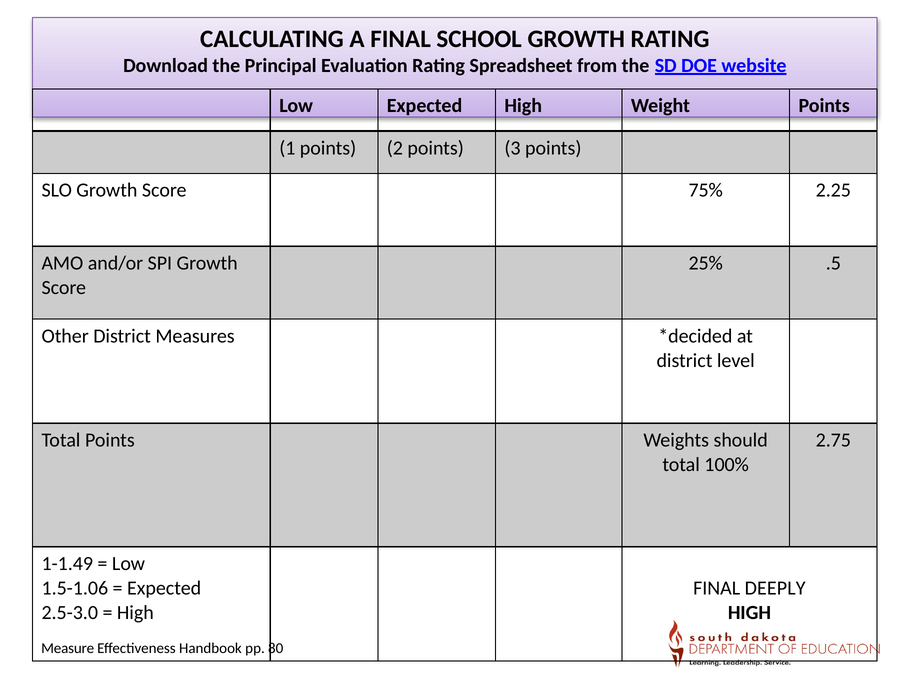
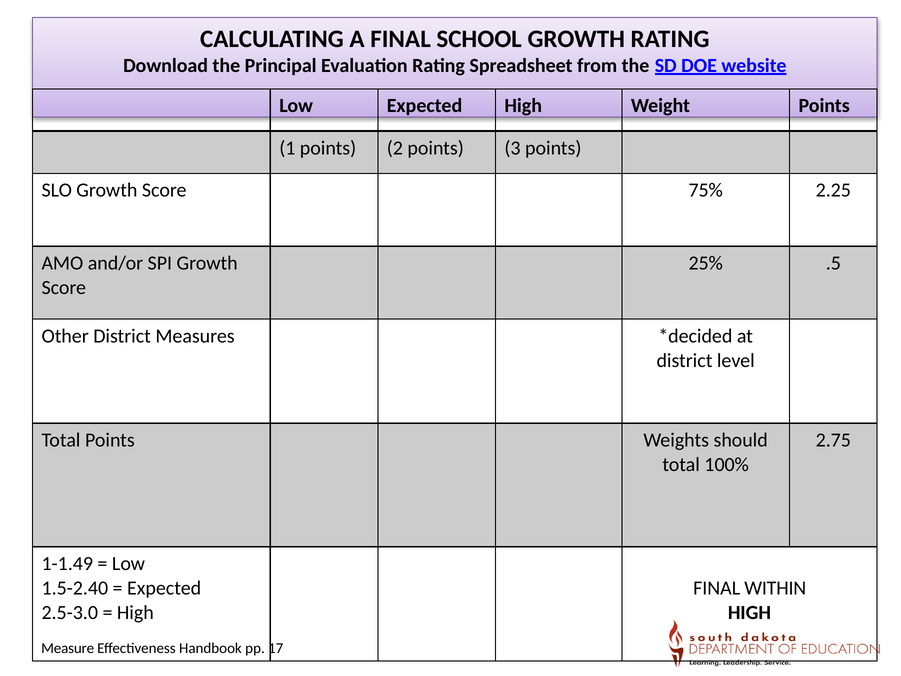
1.5-1.06: 1.5-1.06 -> 1.5-2.40 (75, 588)
DEEPLY: DEEPLY -> WITHIN (775, 588)
80: 80 -> 17 (276, 648)
